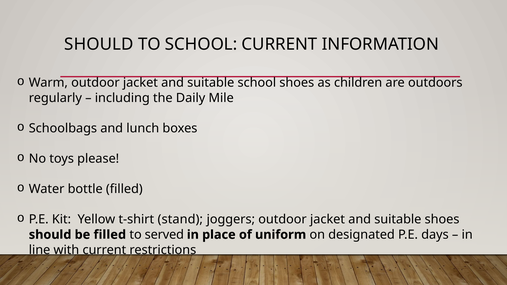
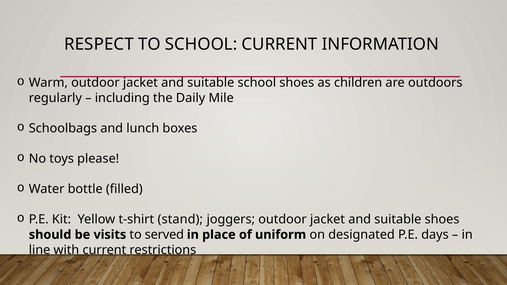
SHOULD: SHOULD -> RESPECT (99, 44)
be filled: filled -> visits (110, 235)
